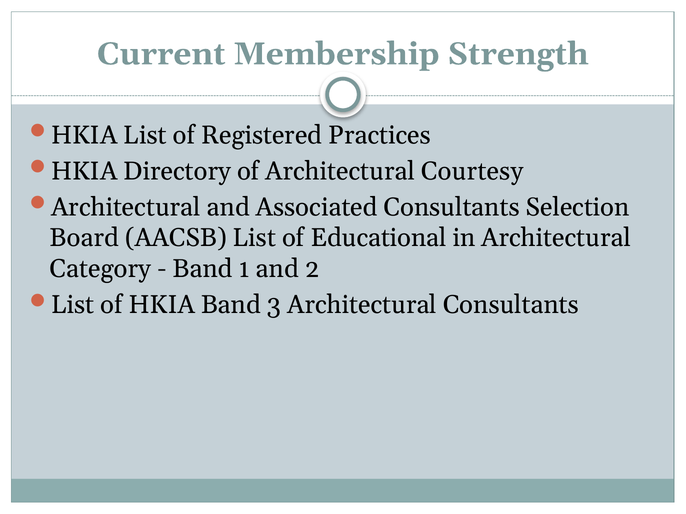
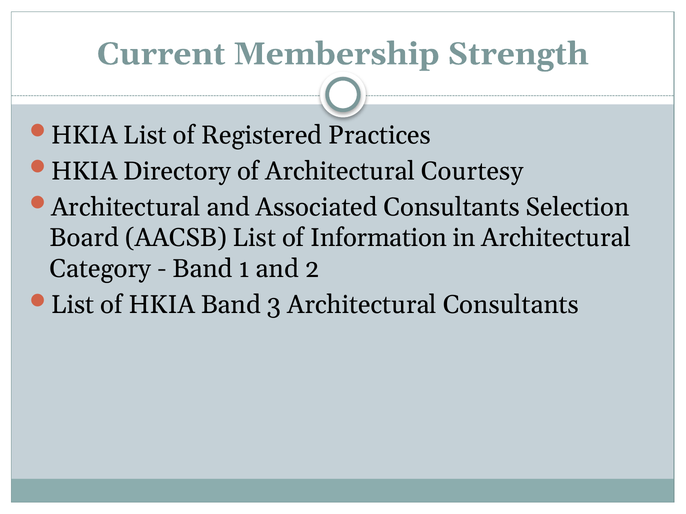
Educational: Educational -> Information (379, 238)
